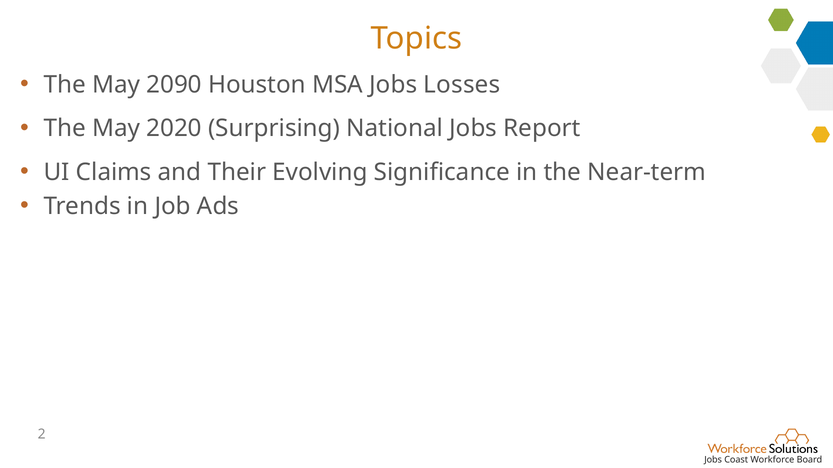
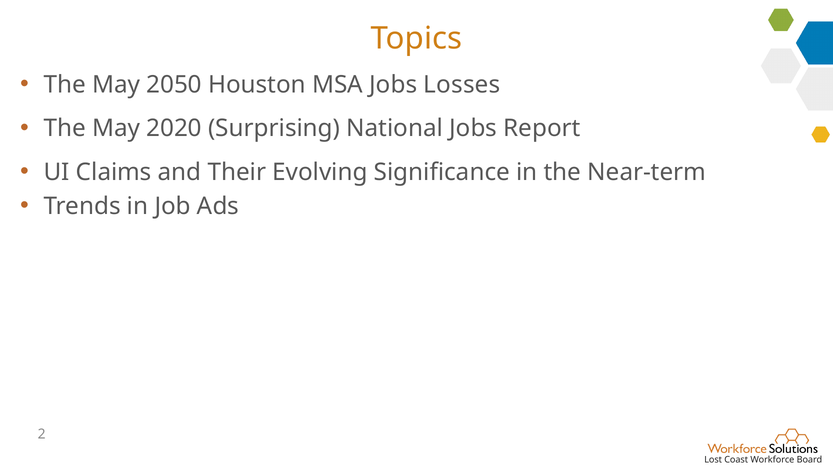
2090: 2090 -> 2050 (174, 85)
Jobs: Jobs -> Lost (713, 460)
